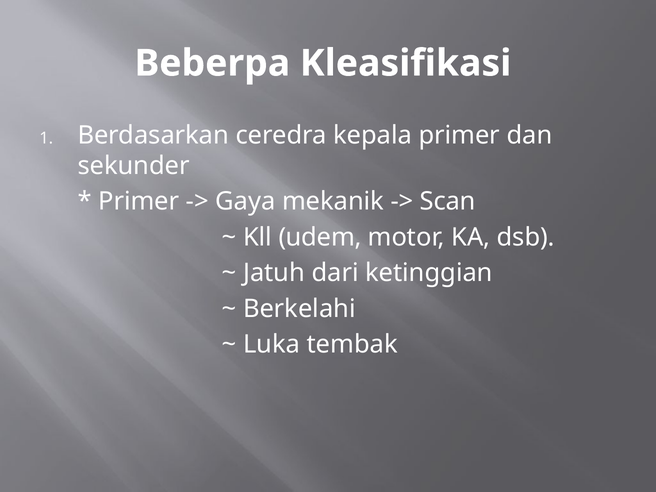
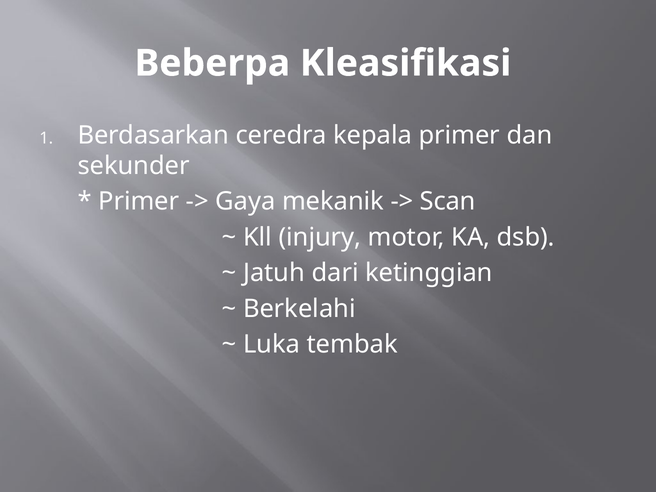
udem: udem -> injury (320, 237)
